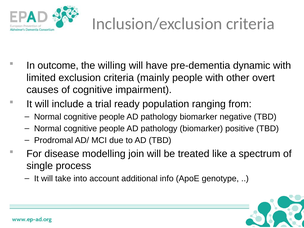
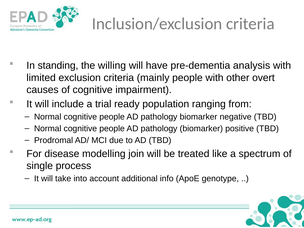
outcome: outcome -> standing (58, 66)
dynamic: dynamic -> analysis (252, 66)
